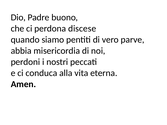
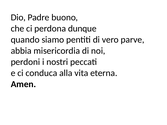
discese: discese -> dunque (82, 29)
